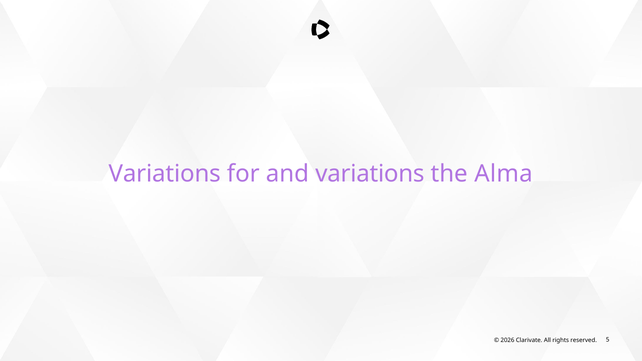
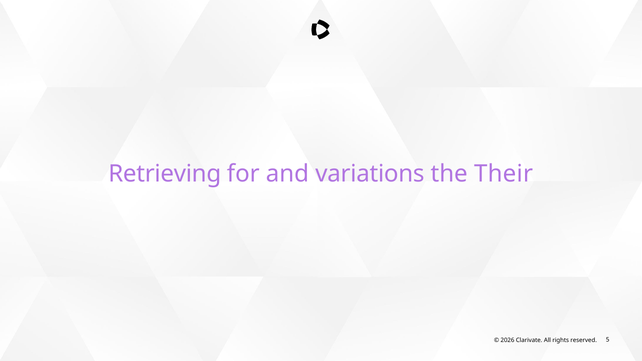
Variations: Variations -> Retrieving (165, 174)
Alma: Alma -> Their (503, 174)
